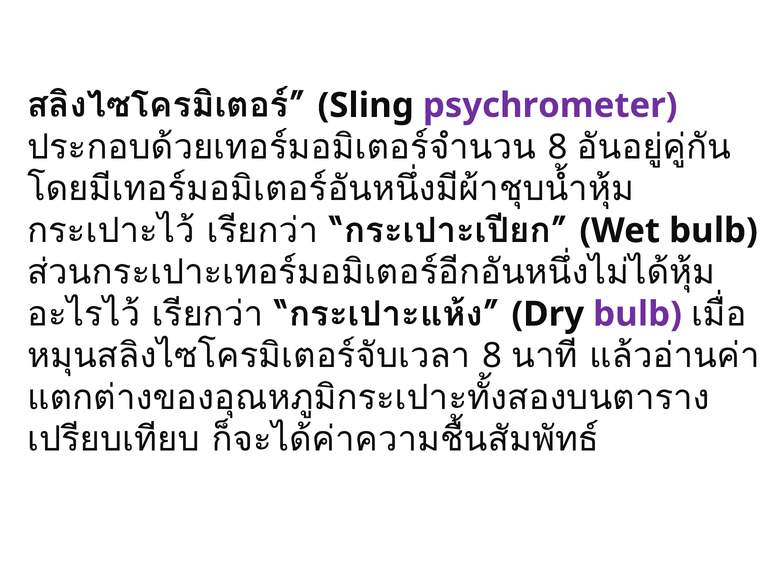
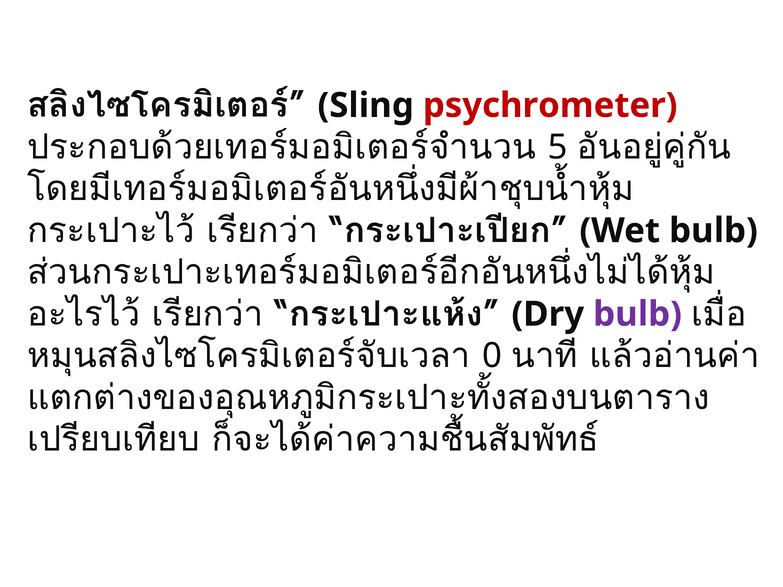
psychrometer colour: purple -> red (550, 105)
8: 8 -> 5 (558, 147)
8: 8 -> 0 (492, 356)
